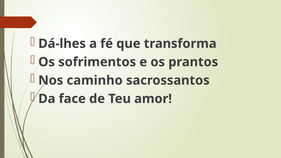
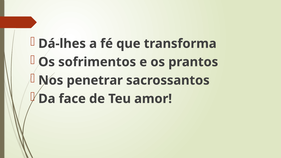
caminho: caminho -> penetrar (95, 80)
